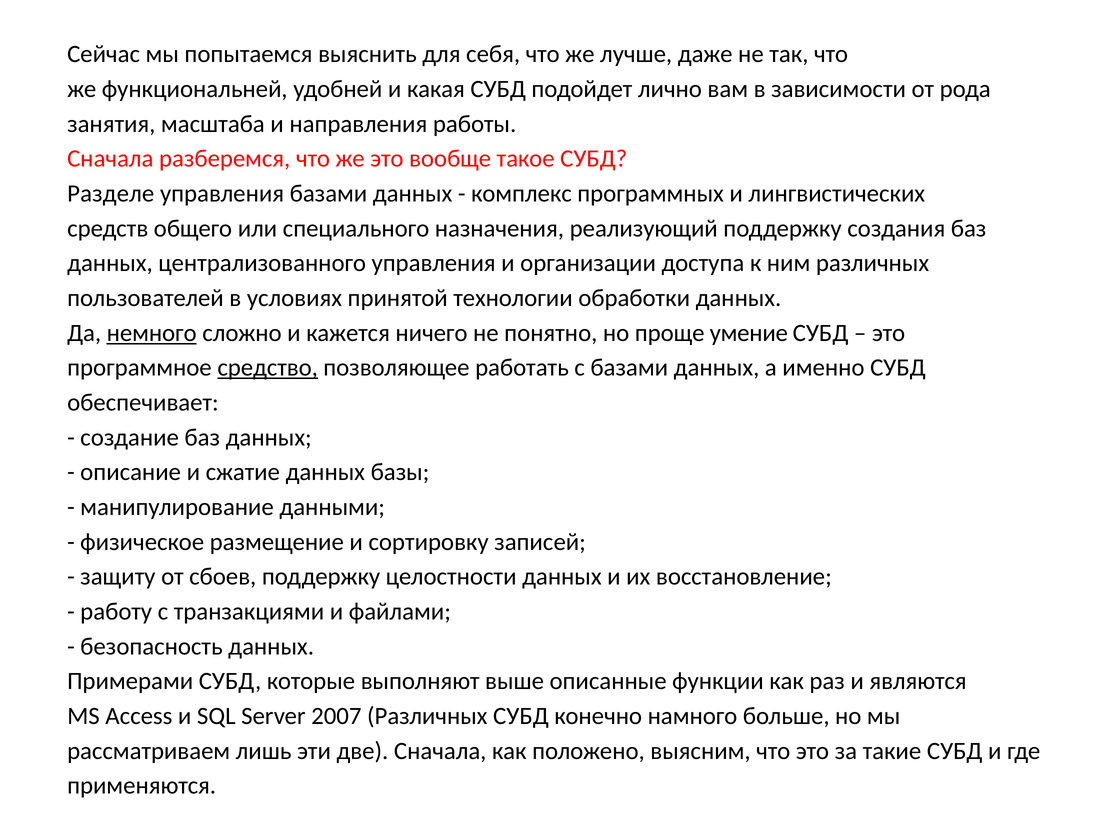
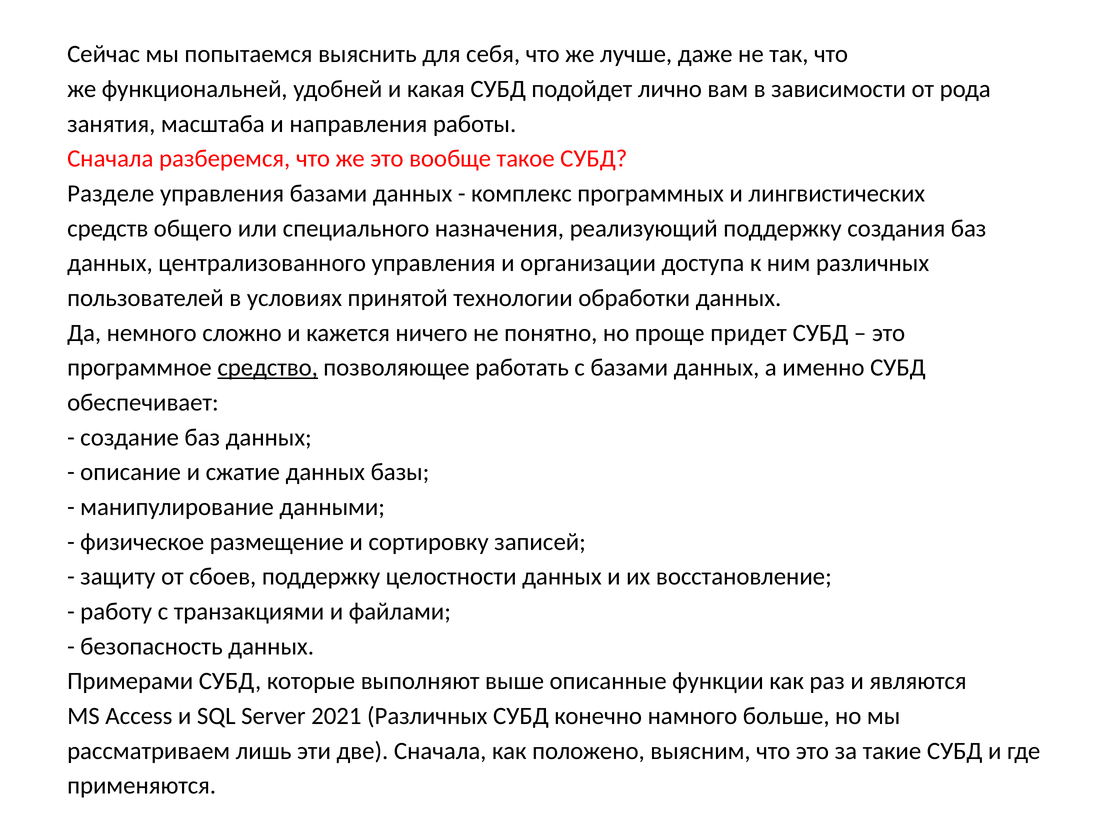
немного underline: present -> none (152, 333)
умение: умение -> придет (749, 333)
2007: 2007 -> 2021 (336, 716)
